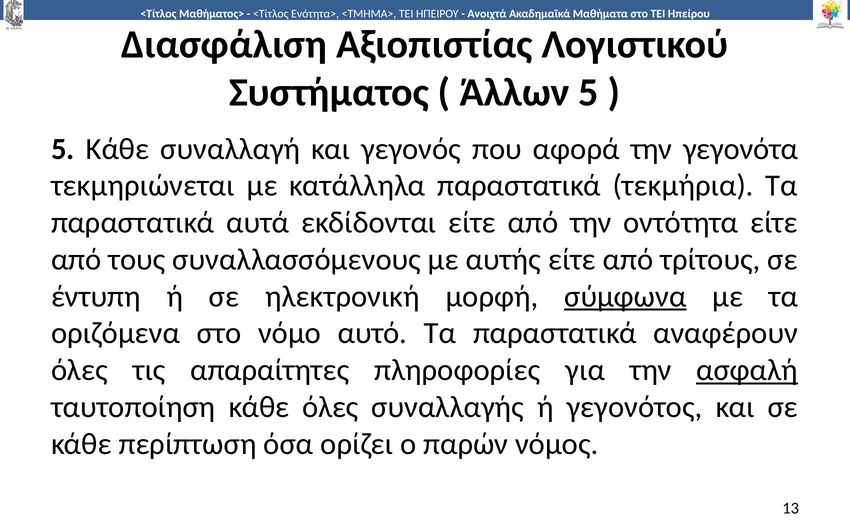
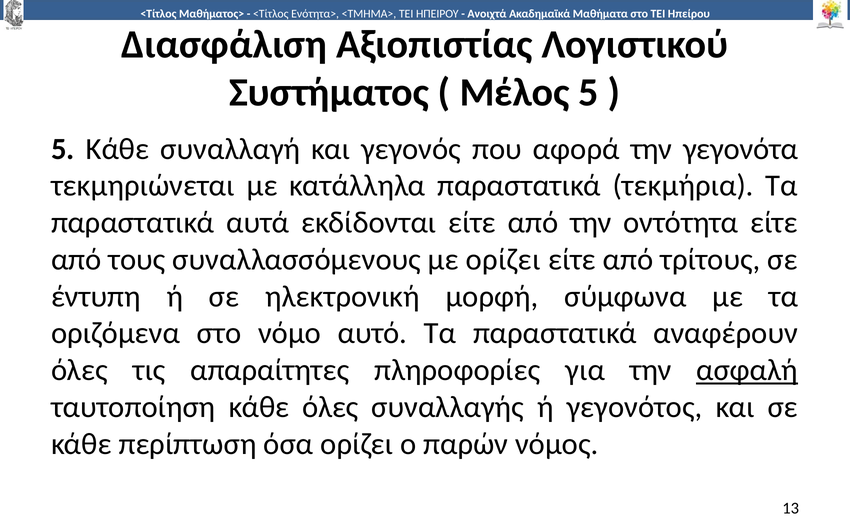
Άλλων: Άλλων -> Μέλος (515, 92)
με αυτής: αυτής -> ορίζει (503, 259)
σύμφωνα underline: present -> none (625, 296)
